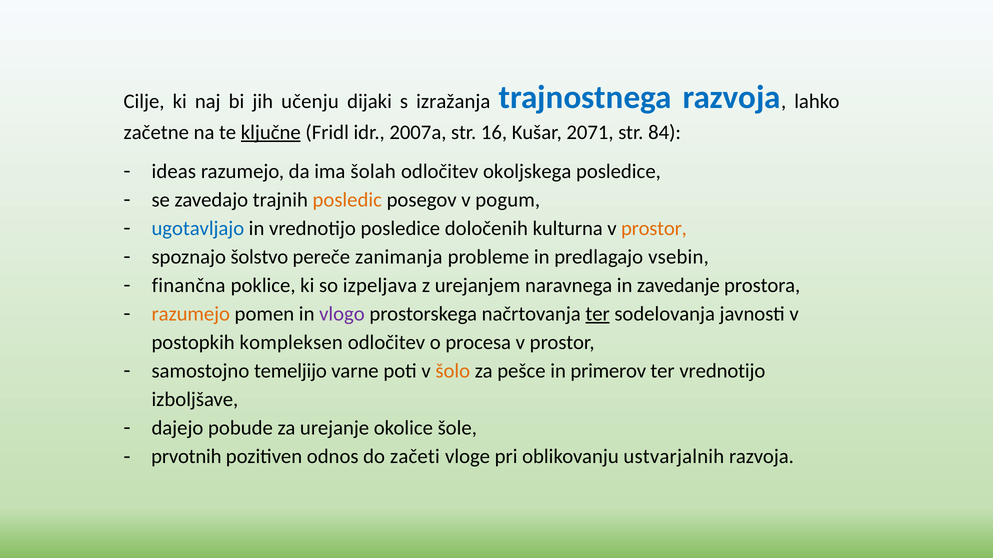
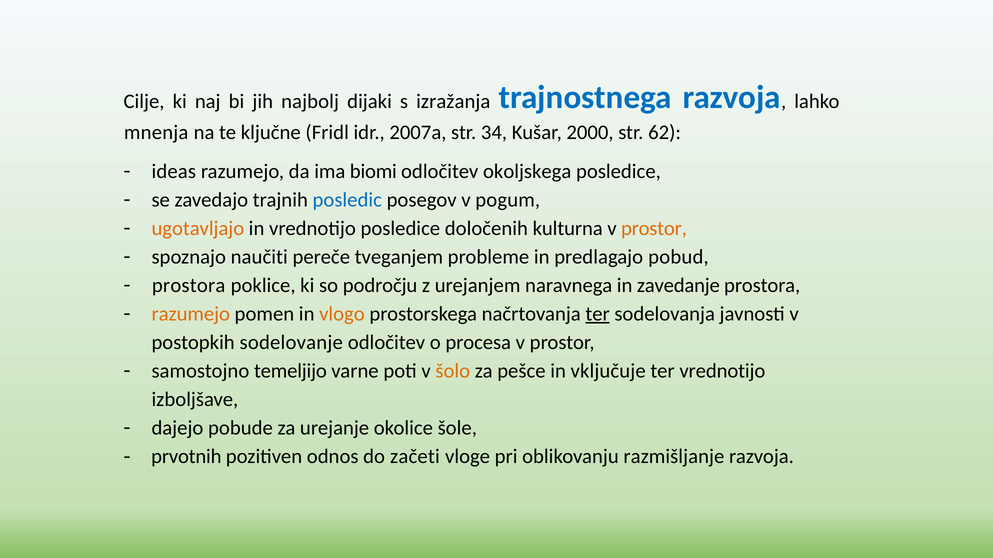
učenju: učenju -> najbolj (310, 101)
začetne: začetne -> mnenja (156, 132)
ključne underline: present -> none (271, 132)
16: 16 -> 34 (494, 132)
2071: 2071 -> 2000 (590, 132)
84: 84 -> 62 (665, 132)
šolah: šolah -> biomi (373, 171)
posledic colour: orange -> blue (347, 200)
ugotavljajo colour: blue -> orange (198, 228)
šolstvo: šolstvo -> naučiti (259, 257)
zanimanja: zanimanja -> tveganjem (399, 257)
vsebin: vsebin -> pobud (678, 257)
finančna: finančna -> prostora (189, 286)
izpeljava: izpeljava -> področju (380, 286)
vlogo colour: purple -> orange (342, 314)
kompleksen: kompleksen -> sodelovanje (291, 343)
primerov: primerov -> vključuje (608, 371)
ustvarjalnih: ustvarjalnih -> razmišljanje (674, 457)
